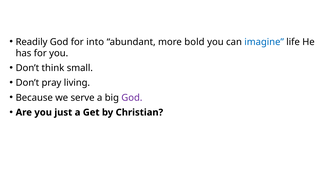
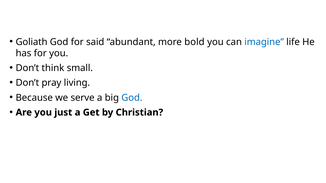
Readily: Readily -> Goliath (32, 42)
into: into -> said (95, 42)
God colour: purple -> blue (132, 98)
